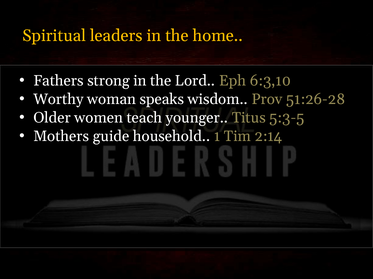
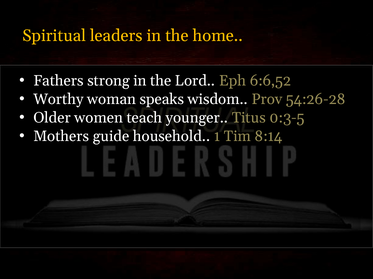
6:3,10: 6:3,10 -> 6:6,52 (271, 81)
51:26-28: 51:26-28 -> 54:26-28 (316, 99)
5:3-5: 5:3-5 -> 0:3-5 (287, 118)
2:14: 2:14 -> 8:14 (268, 137)
